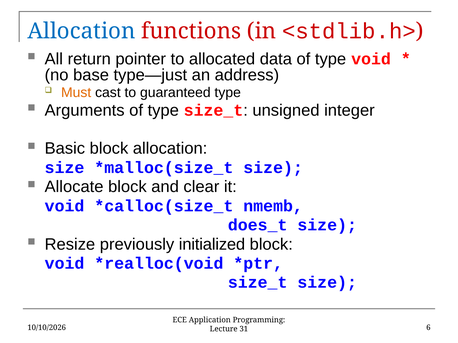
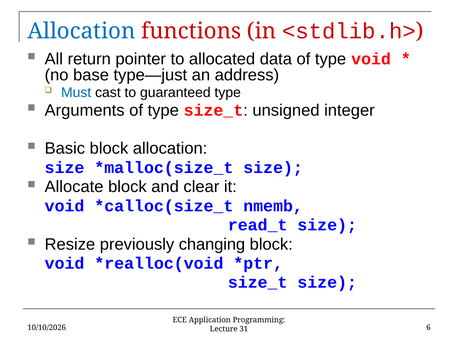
Must colour: orange -> blue (76, 93)
does_t: does_t -> read_t (258, 225)
initialized: initialized -> changing (212, 245)
